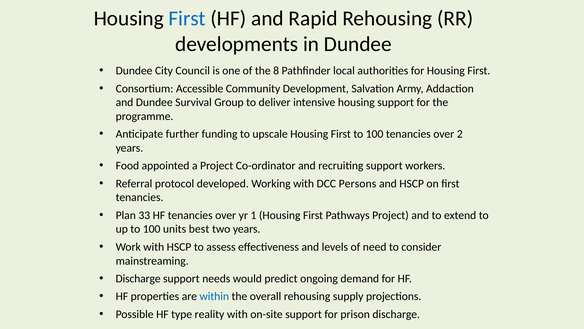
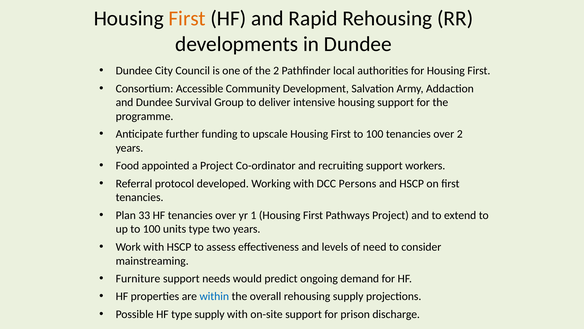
First colour: blue -> orange (187, 19)
the 8: 8 -> 2 (276, 71)
units best: best -> type (199, 229)
Discharge: Discharge -> Furniture (138, 278)
type reality: reality -> supply (210, 314)
